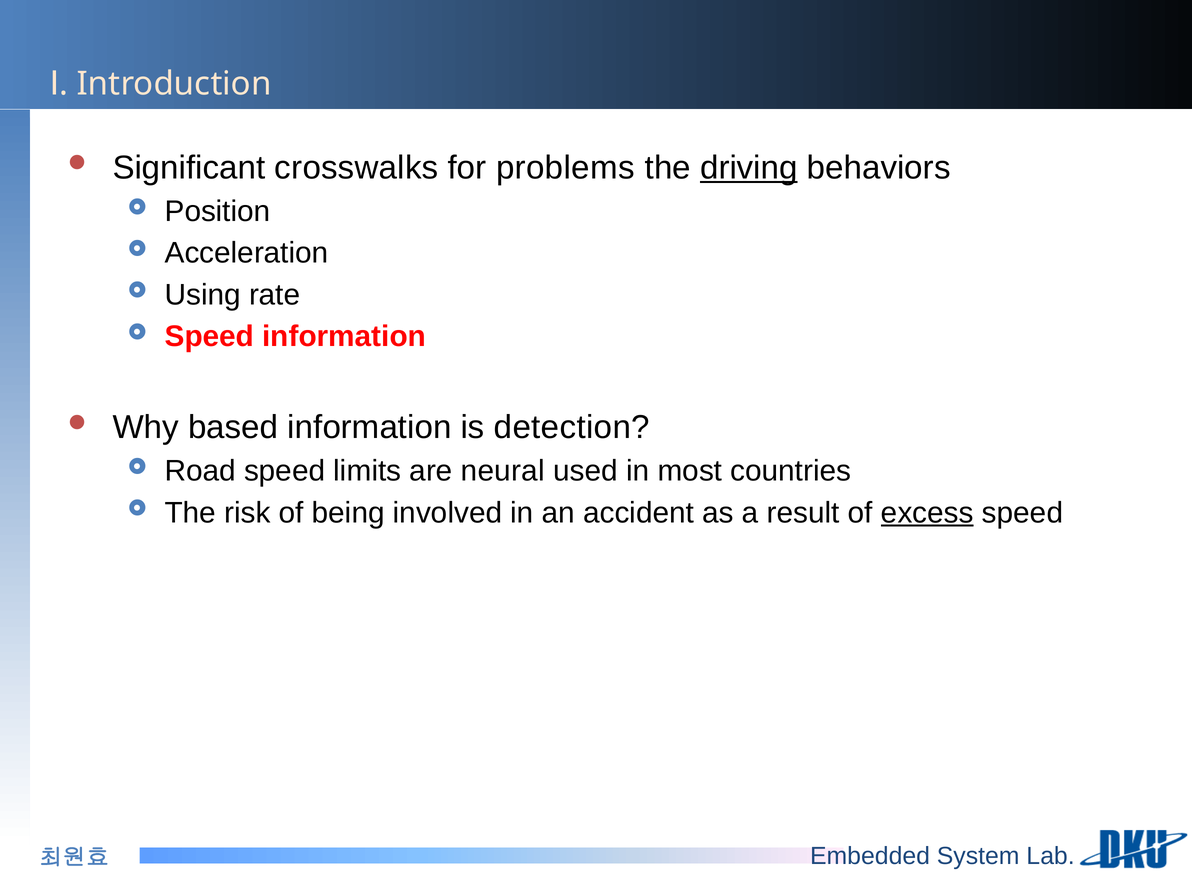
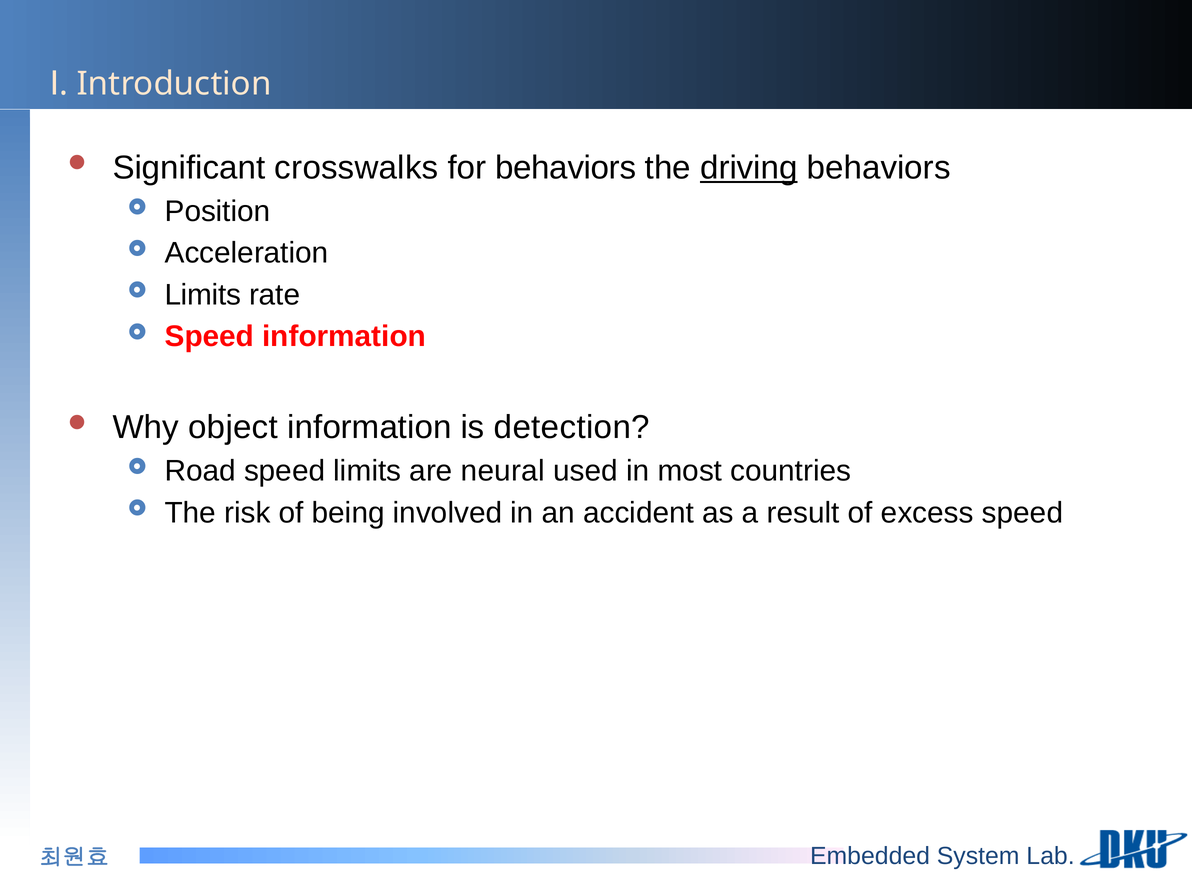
for problems: problems -> behaviors (566, 168)
Using: Using -> Limits (203, 295)
based: based -> object (233, 427)
excess underline: present -> none (927, 513)
